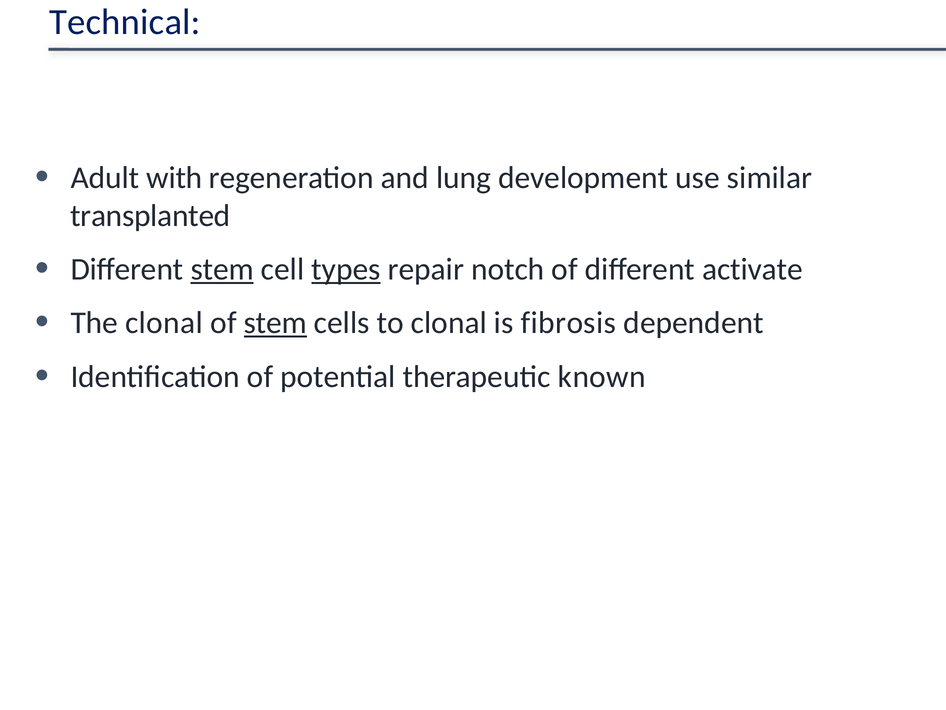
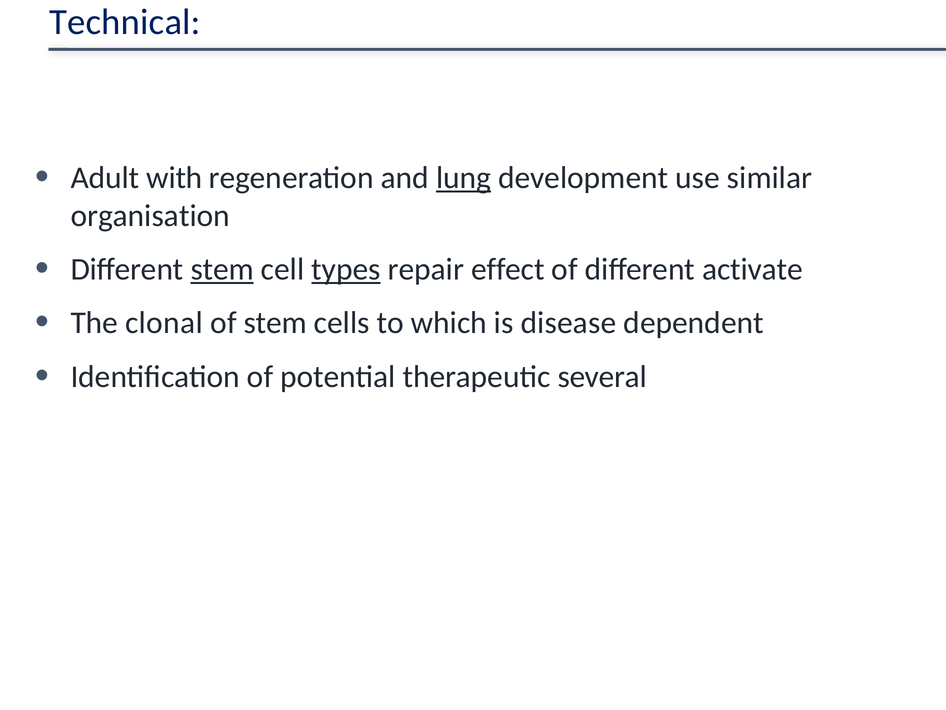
lung underline: none -> present (464, 178)
transplanted: transplanted -> organisation (150, 216)
notch: notch -> effect (508, 269)
stem underline: present -> none (275, 323)
to clonal: clonal -> which (449, 323)
fibrosis: fibrosis -> disease (569, 323)
known: known -> several (602, 376)
